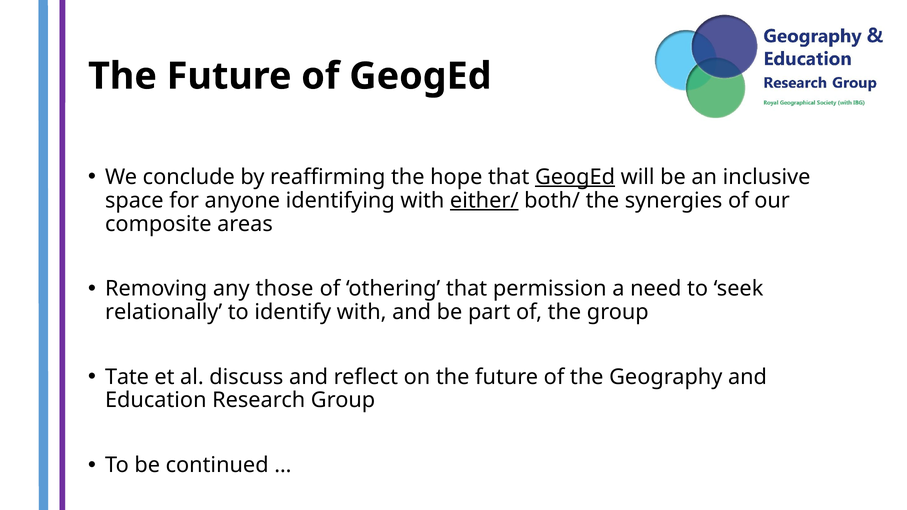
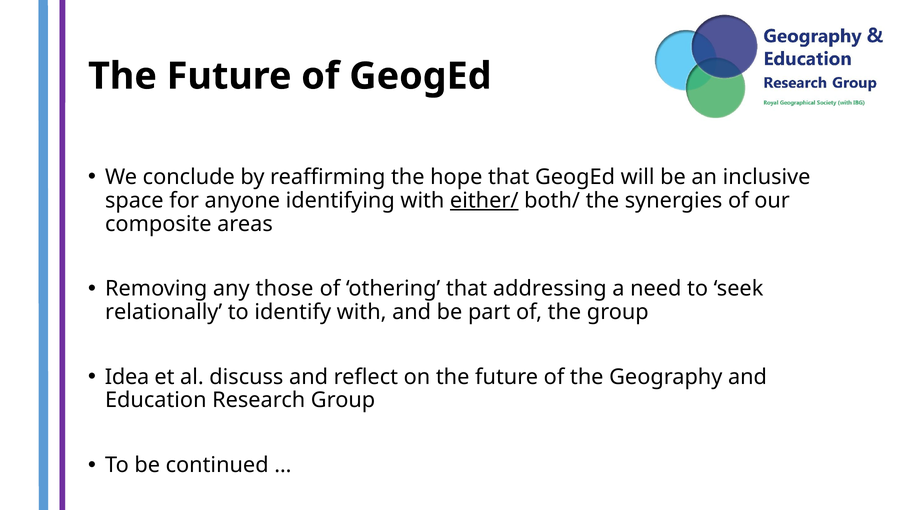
GeogEd underline: present -> none (575, 177)
permission: permission -> addressing (550, 289)
Tate: Tate -> Idea (127, 377)
